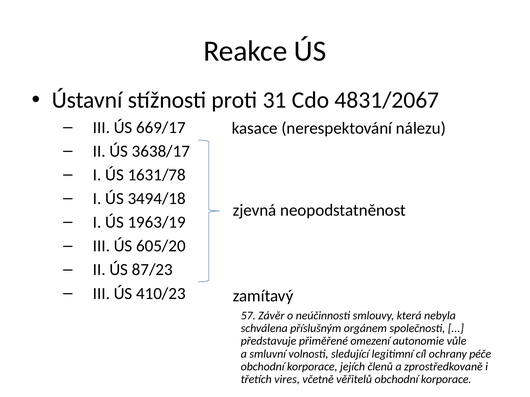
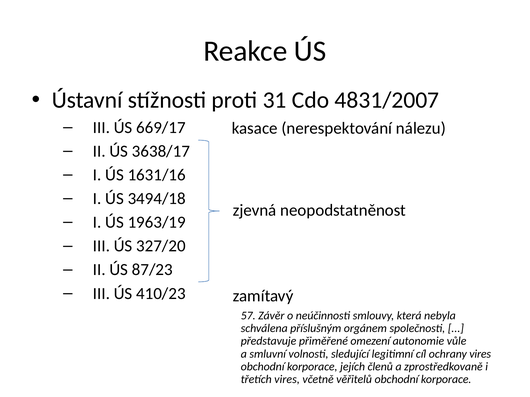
4831/2067: 4831/2067 -> 4831/2007 (387, 100)
1631/78: 1631/78 -> 1631/16 (157, 175)
605/20: 605/20 -> 327/20 (161, 246)
ochrany péče: péče -> vires (480, 354)
